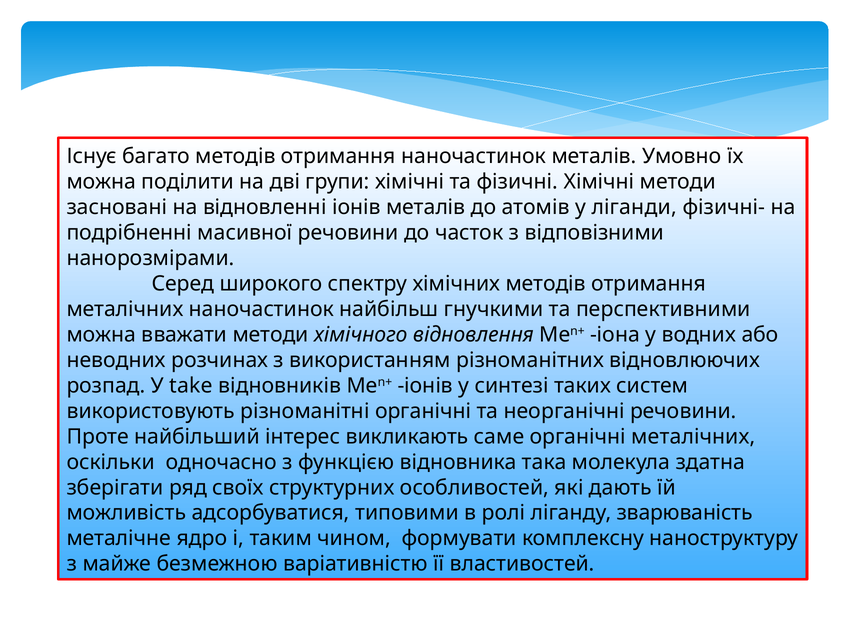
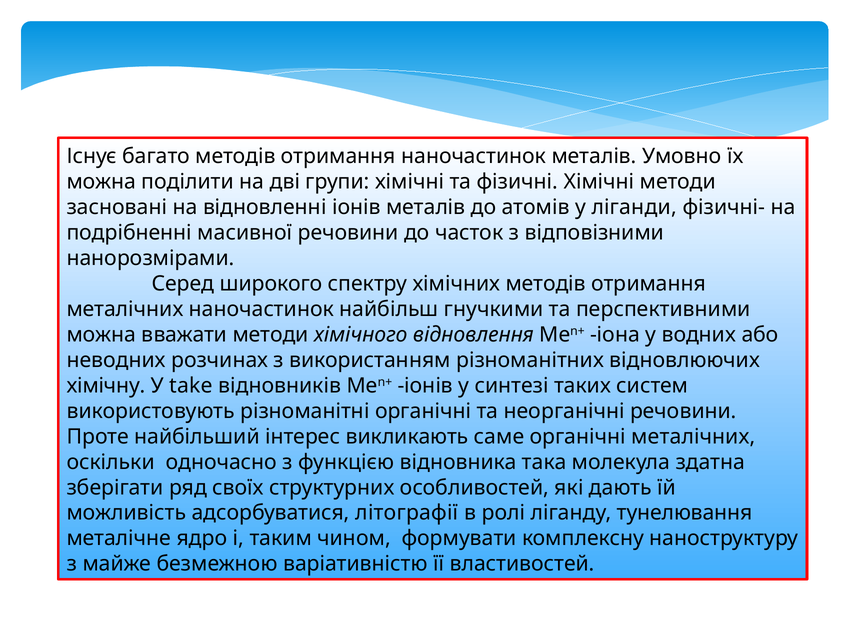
розпад: розпад -> хімічну (106, 385)
типовими: типовими -> літографії (407, 513)
зварюваність: зварюваність -> тунелювання (685, 513)
